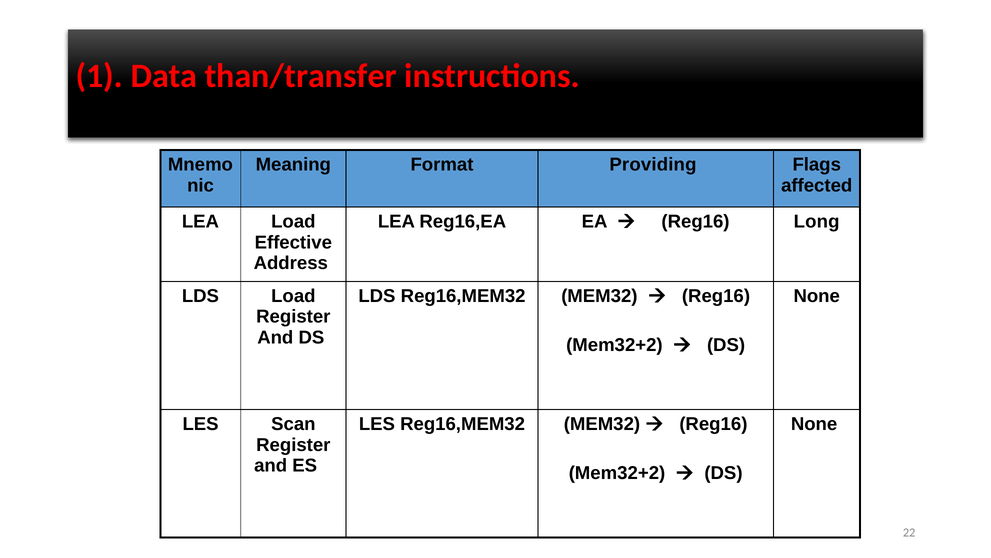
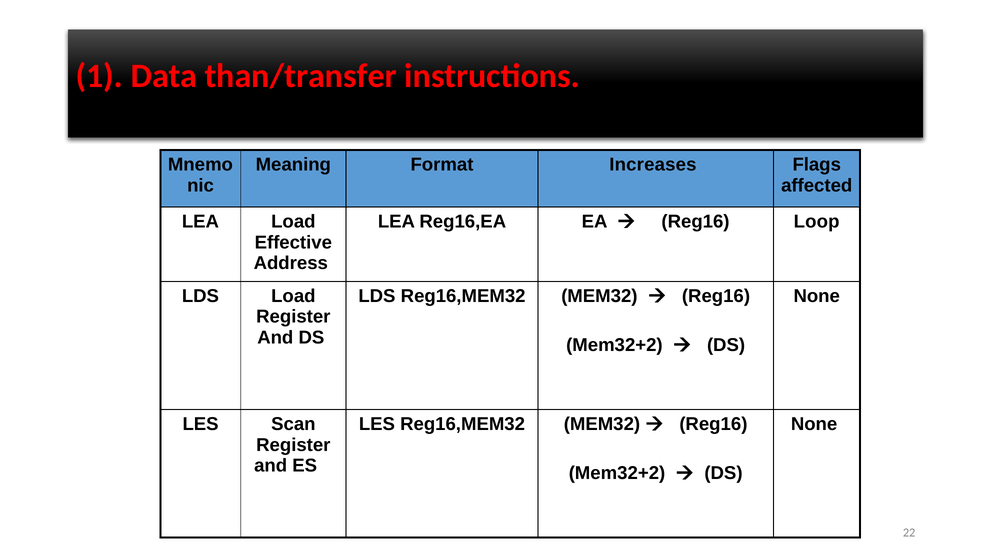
Providing: Providing -> Increases (653, 164)
Long: Long -> Loop (817, 221)
